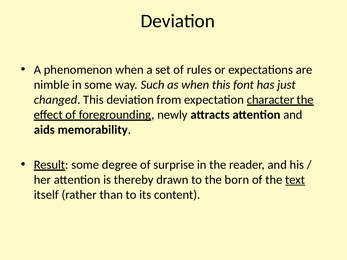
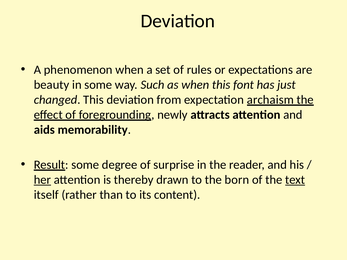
nimble: nimble -> beauty (52, 85)
character: character -> archaism (270, 100)
her underline: none -> present (42, 180)
